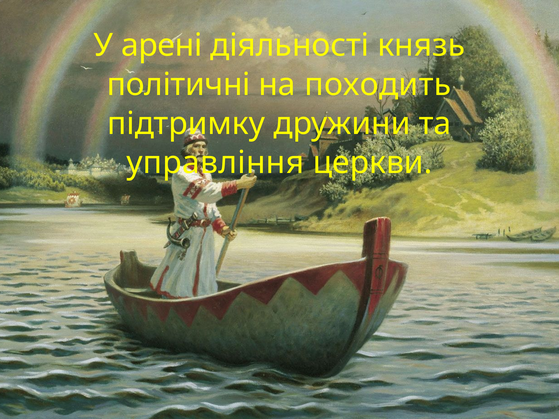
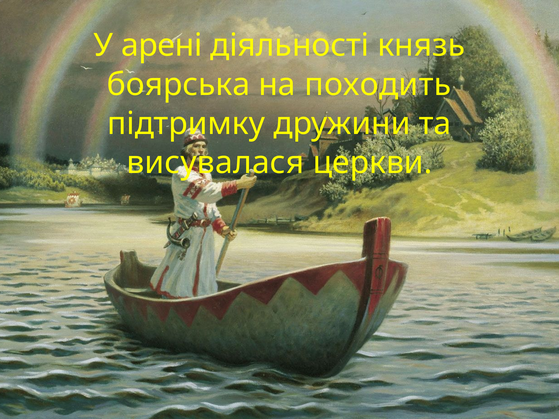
політичні: політичні -> боярська (178, 85)
управління: управління -> висувалася (215, 163)
